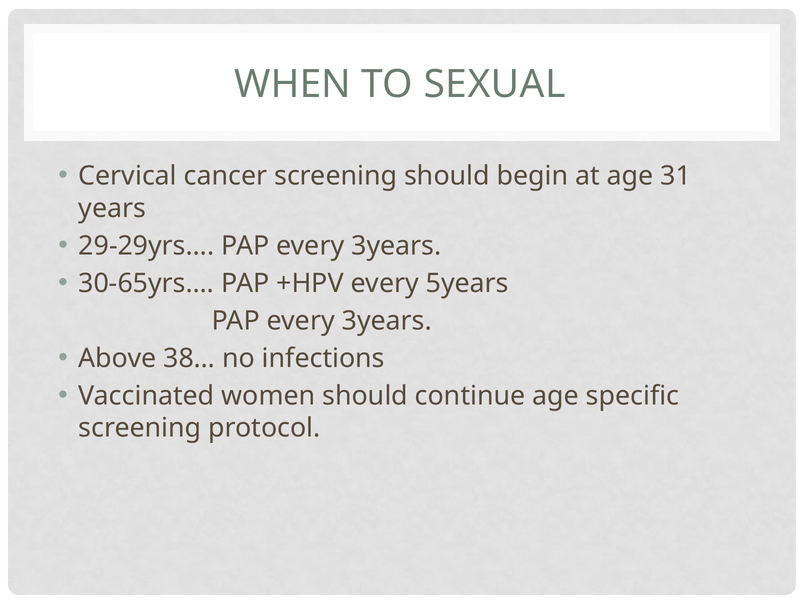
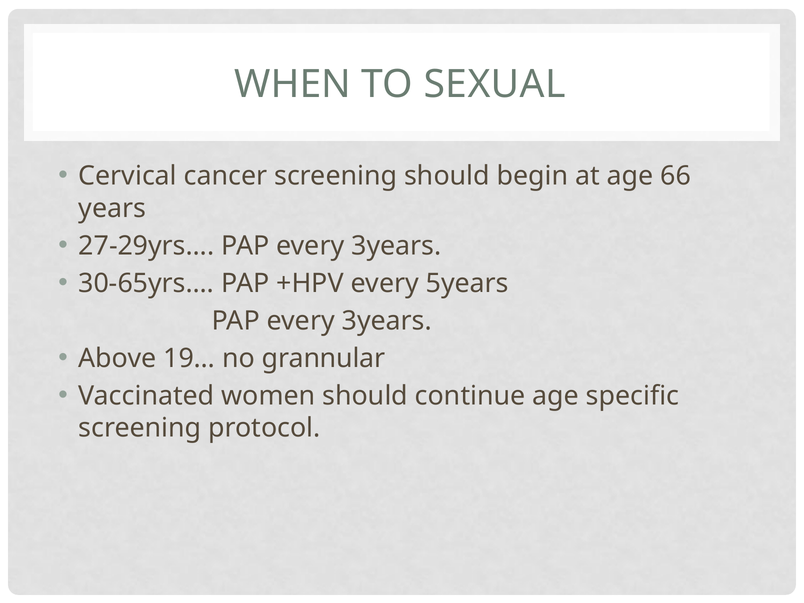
31: 31 -> 66 (676, 176)
29-29yrs…: 29-29yrs… -> 27-29yrs… (146, 246)
38…: 38… -> 19… (189, 358)
infections: infections -> grannular (323, 358)
